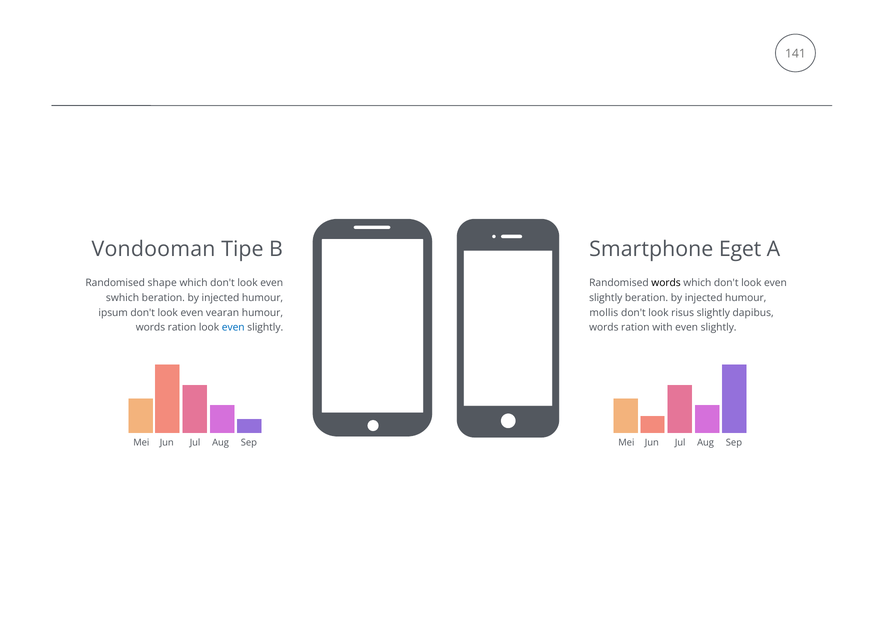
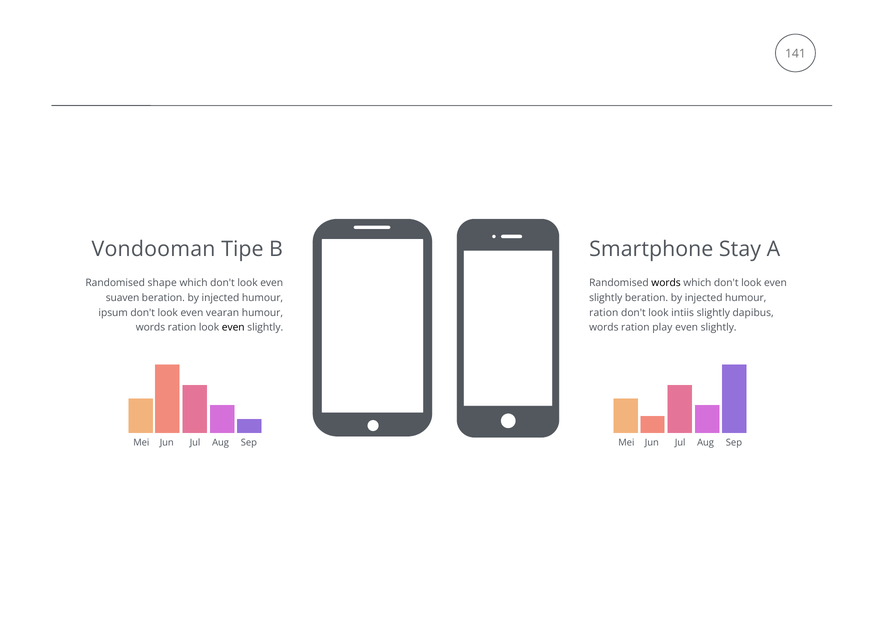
Eget: Eget -> Stay (740, 249)
swhich: swhich -> suaven (123, 298)
mollis: mollis -> ration (604, 312)
risus: risus -> intiis (683, 312)
even colour: blue -> black (233, 327)
with: with -> play (662, 327)
